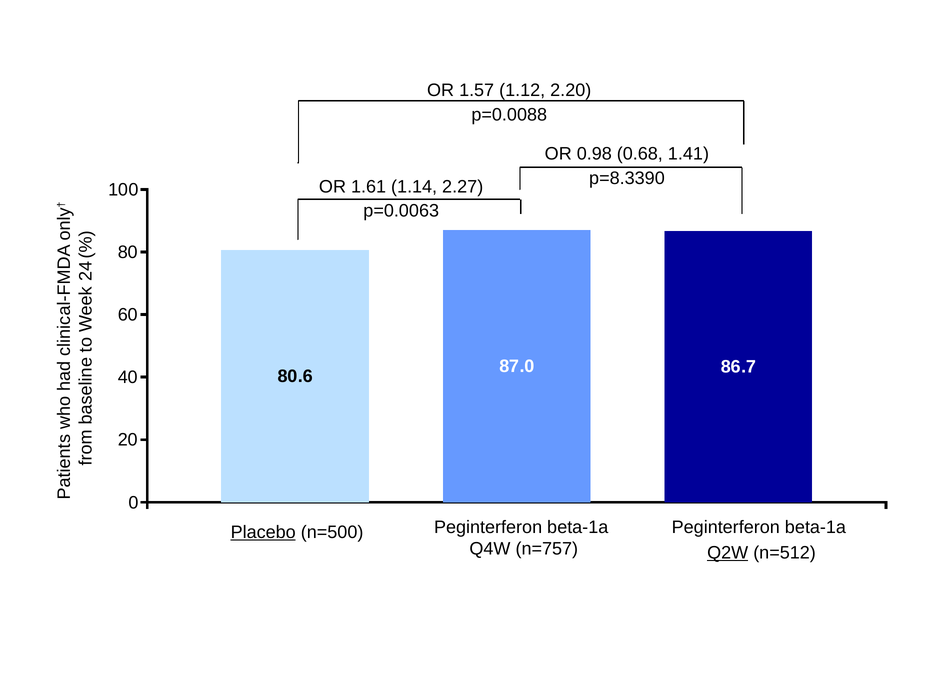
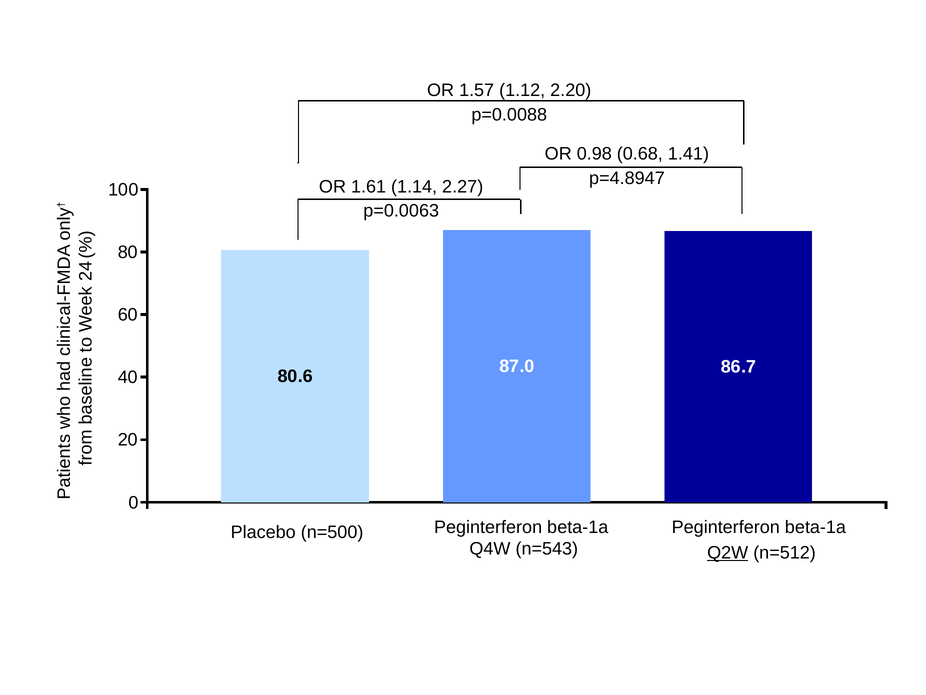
p=8.3390: p=8.3390 -> p=4.8947 (627, 178)
Placebo underline: present -> none (263, 532)
n=757: n=757 -> n=543 (547, 548)
